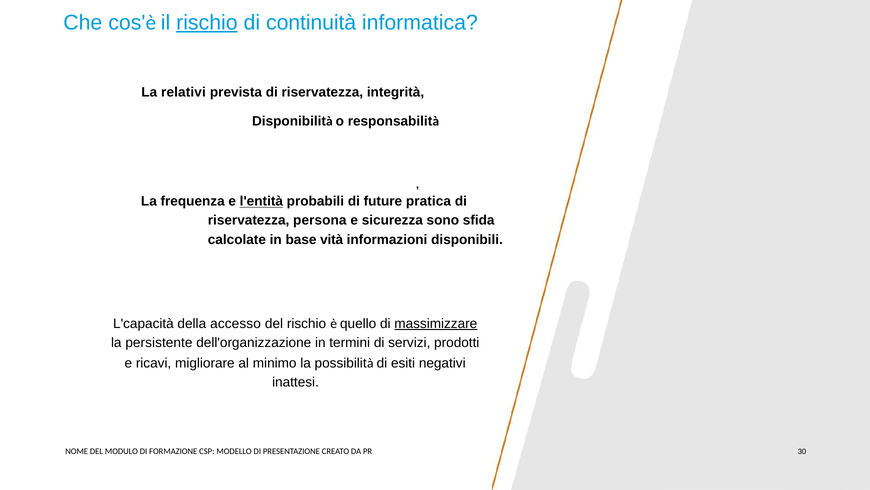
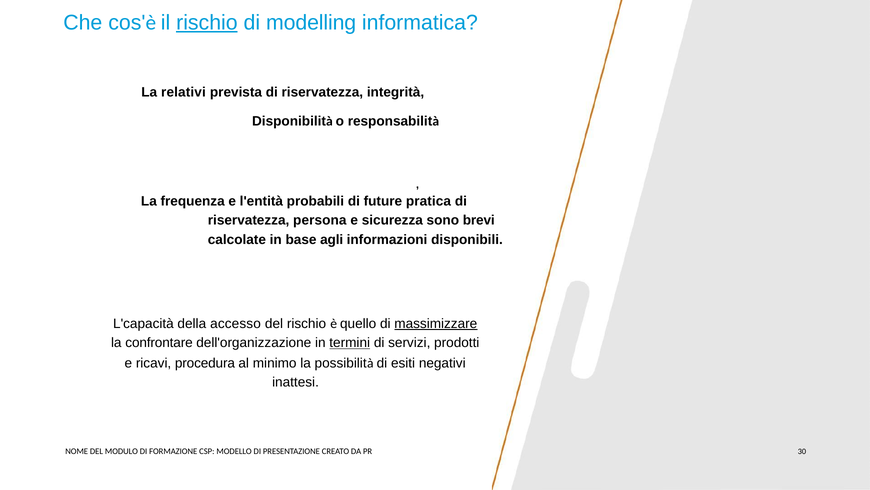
continuità: continuità -> modelling (311, 23)
l'entità underline: present -> none (261, 201)
sfida: sfida -> brevi (479, 220)
vità: vità -> agli (332, 239)
persistente: persistente -> confrontare (159, 342)
termini underline: none -> present (350, 342)
migliorare: migliorare -> procedura (205, 363)
